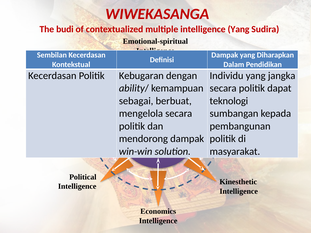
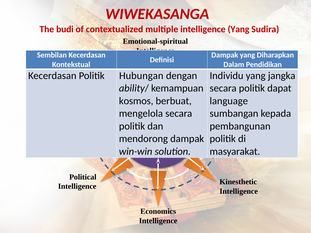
Kebugaran: Kebugaran -> Hubungan (141, 76)
sebagai: sebagai -> kosmos (136, 101)
teknologi: teknologi -> language (229, 101)
